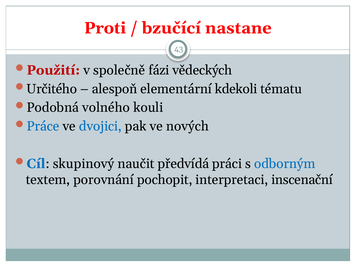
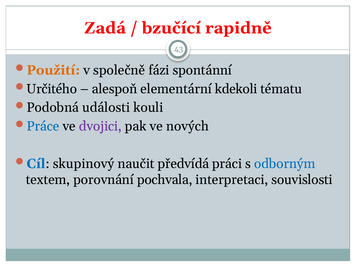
Proti: Proti -> Zadá (105, 28)
nastane: nastane -> rapidně (238, 28)
Použití colour: red -> orange (53, 70)
vědeckých: vědeckých -> spontánní (202, 70)
volného: volného -> události (106, 108)
dvojici colour: blue -> purple (100, 126)
pochopit: pochopit -> pochvala (165, 180)
inscenační: inscenační -> souvislosti (302, 180)
